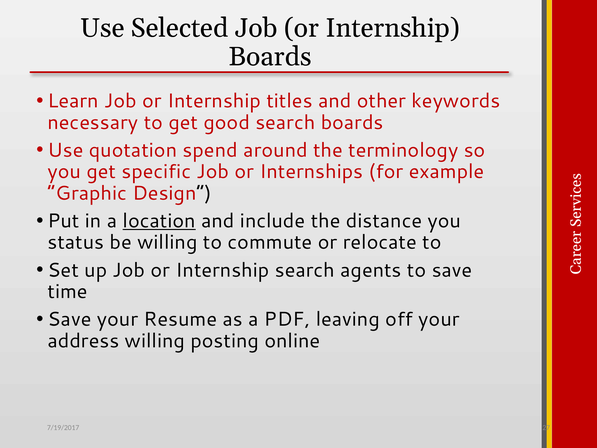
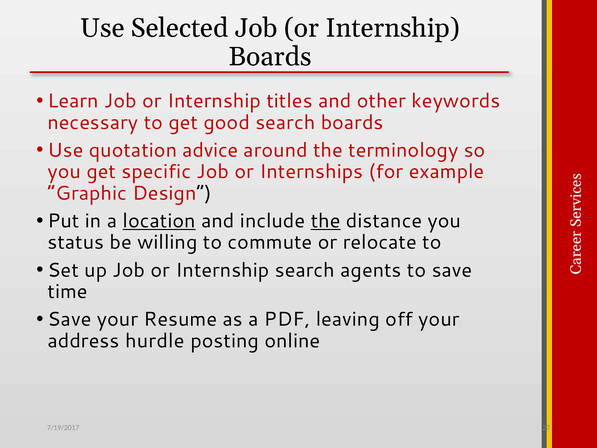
spend: spend -> advice (210, 150)
the underline: none -> present (326, 221)
address willing: willing -> hurdle (155, 341)
